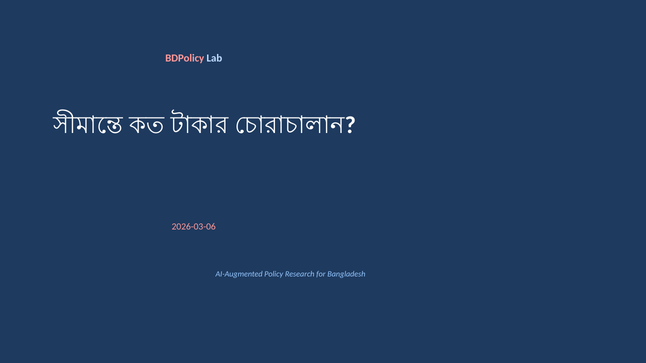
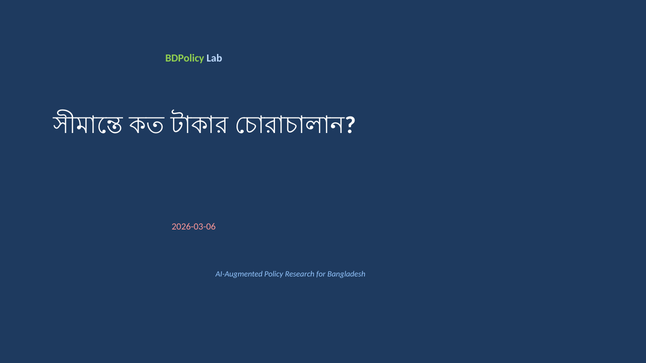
BDPolicy colour: pink -> light green (185, 58)
